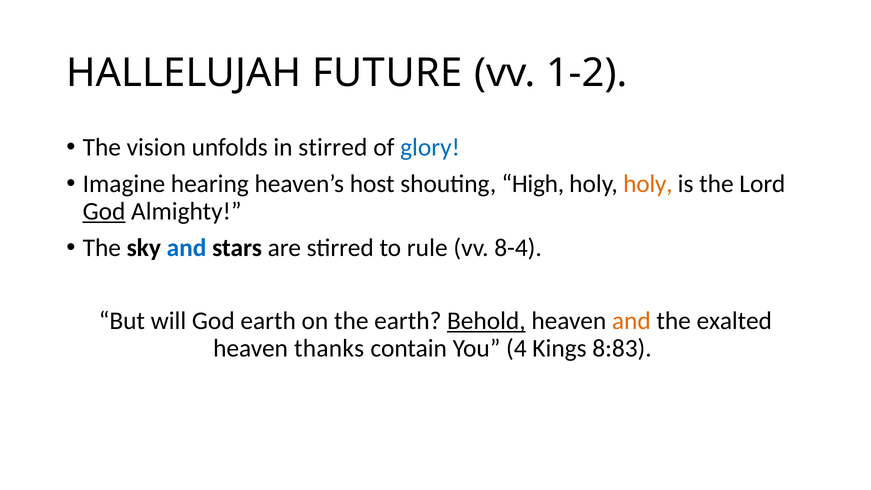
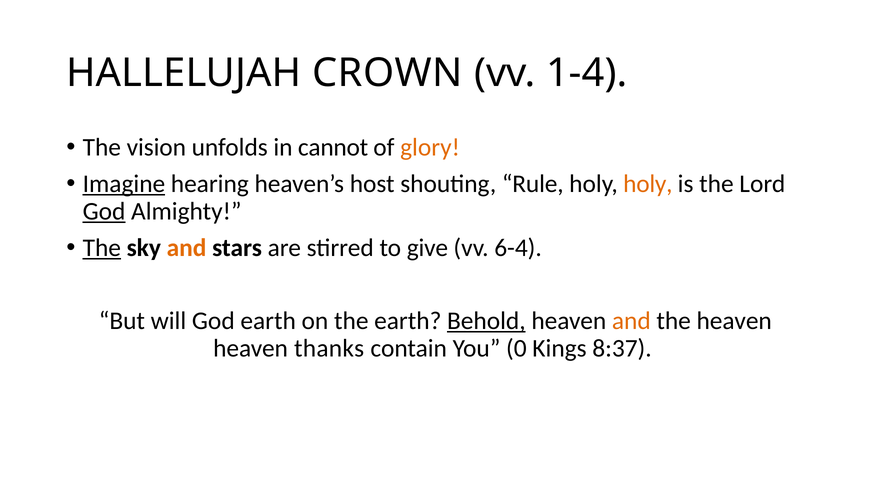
FUTURE: FUTURE -> CROWN (387, 73)
1-2: 1-2 -> 1-4 (587, 73)
in stirred: stirred -> cannot (333, 147)
glory colour: blue -> orange (430, 147)
Imagine underline: none -> present (124, 184)
High: High -> Rule (533, 184)
The underline: none -> present (102, 248)
and colour: blue -> orange (187, 248)
rule: rule -> give (427, 248)
8-4: 8-4 -> 6-4 (518, 248)
the exalted: exalted -> heaven (734, 321)
4: 4 -> 0 (516, 348)
8:83: 8:83 -> 8:37 (622, 348)
